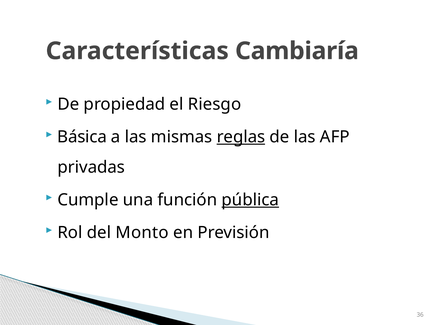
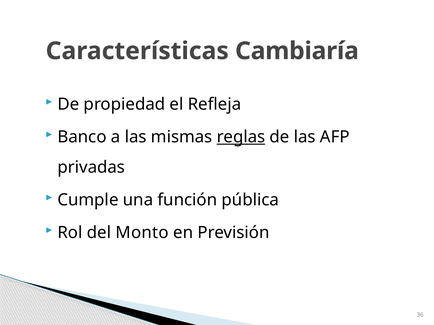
Riesgo: Riesgo -> Refleja (215, 104)
Básica: Básica -> Banco (82, 137)
pública underline: present -> none (250, 200)
